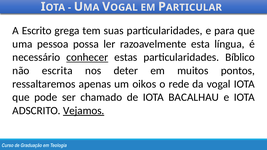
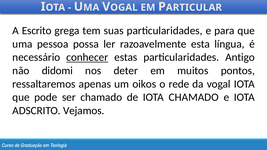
Bíblico: Bíblico -> Antigo (240, 57)
escrita: escrita -> didomi (57, 71)
IOTA BACALHAU: BACALHAU -> CHAMADO (194, 97)
Vejamos underline: present -> none (84, 111)
